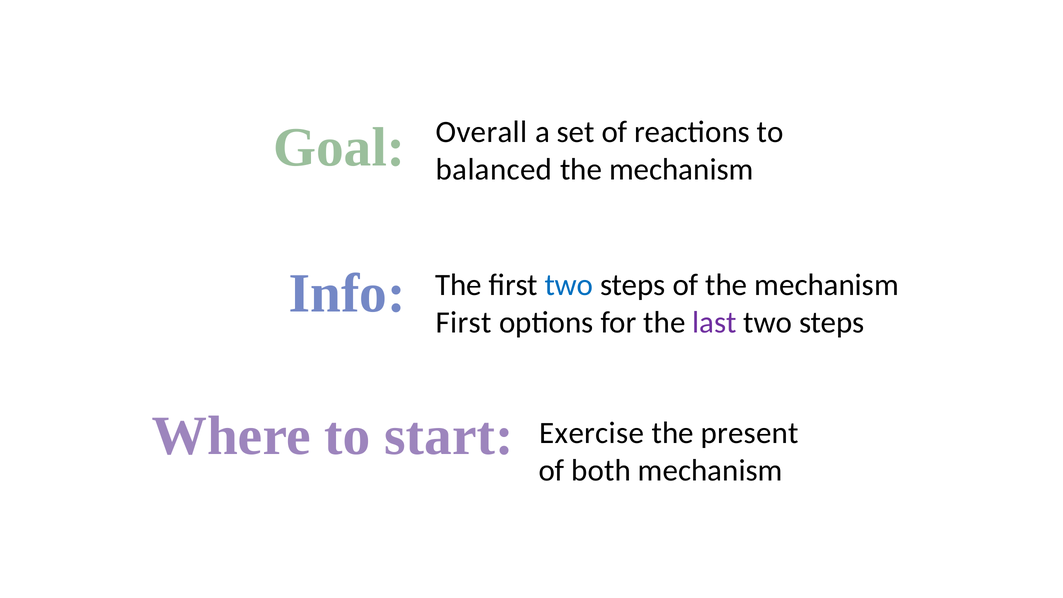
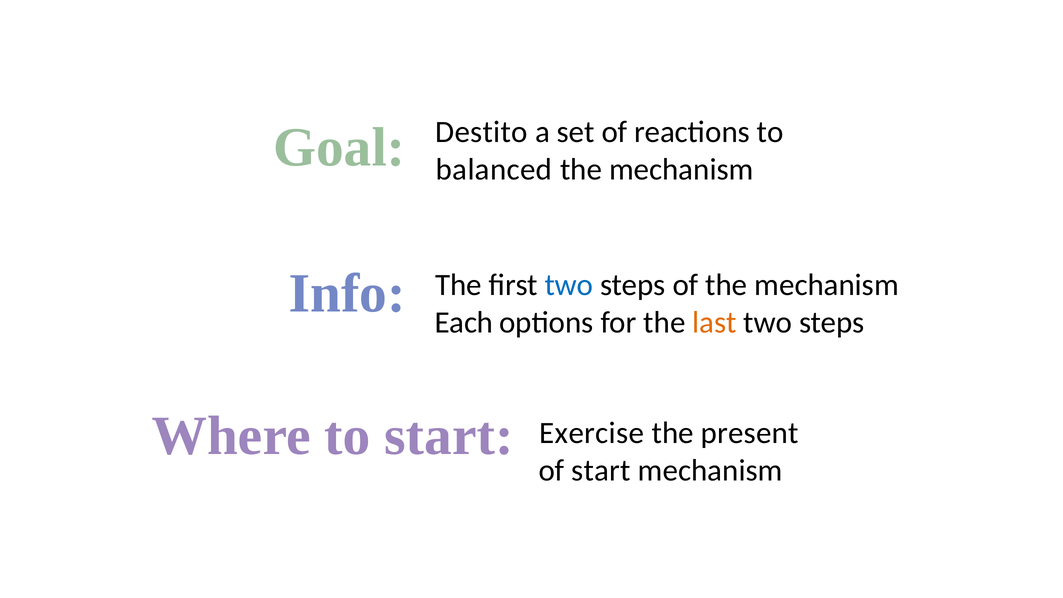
Overall: Overall -> Destito (481, 132)
First: First -> Each (464, 322)
last colour: purple -> orange (715, 322)
of both: both -> start (601, 470)
